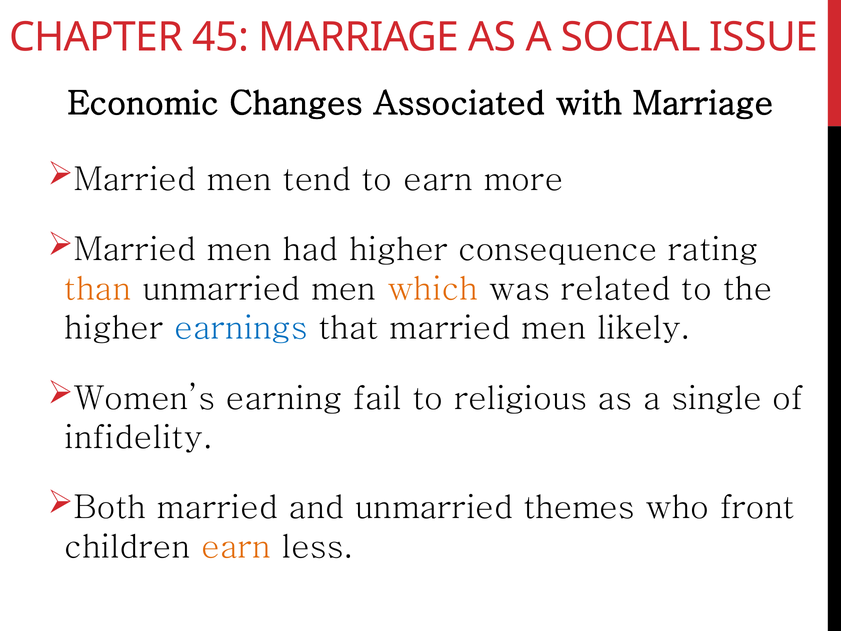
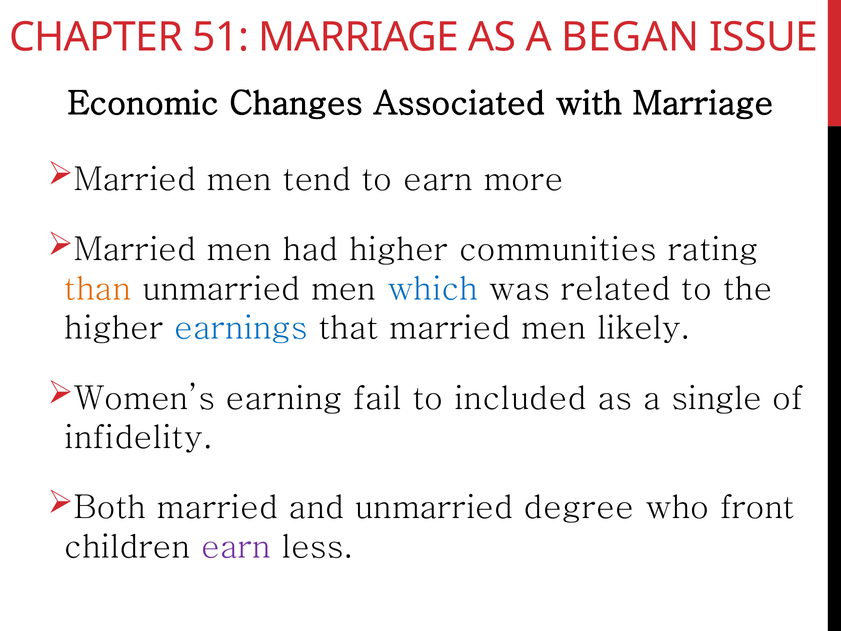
45: 45 -> 51 (221, 37)
SOCIAL: SOCIAL -> BEGAN (630, 37)
consequence: consequence -> communities (558, 249)
which colour: orange -> blue (433, 289)
religious: religious -> included (520, 398)
themes: themes -> degree (579, 507)
earn colour: orange -> purple (236, 547)
